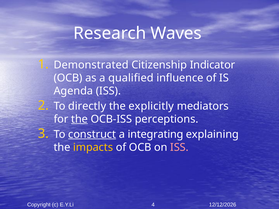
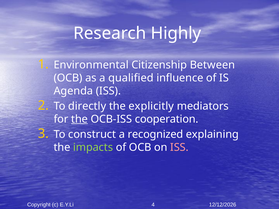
Waves: Waves -> Highly (176, 33)
Demonstrated: Demonstrated -> Environmental (91, 65)
Indicator: Indicator -> Between (212, 65)
perceptions: perceptions -> cooperation (167, 119)
construct underline: present -> none (92, 134)
integrating: integrating -> recognized (156, 134)
impacts colour: yellow -> light green (93, 147)
